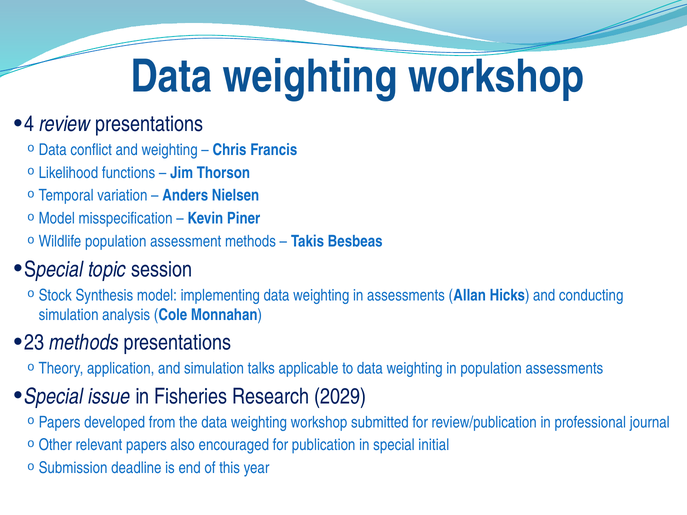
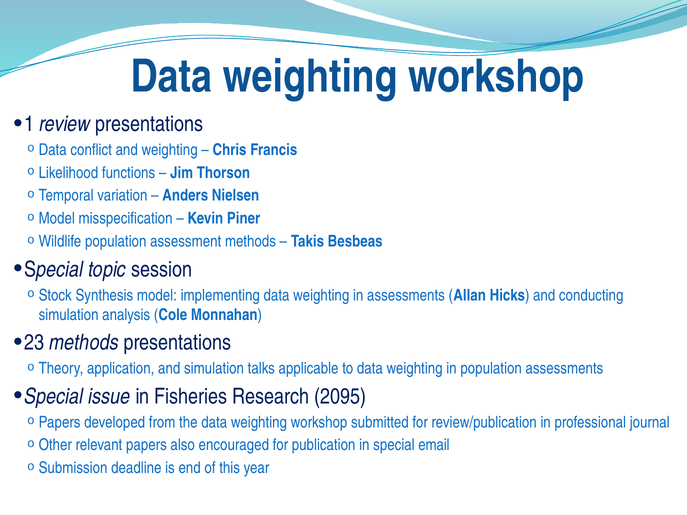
4: 4 -> 1 (29, 124)
2029: 2029 -> 2095 (340, 396)
initial: initial -> email (434, 445)
